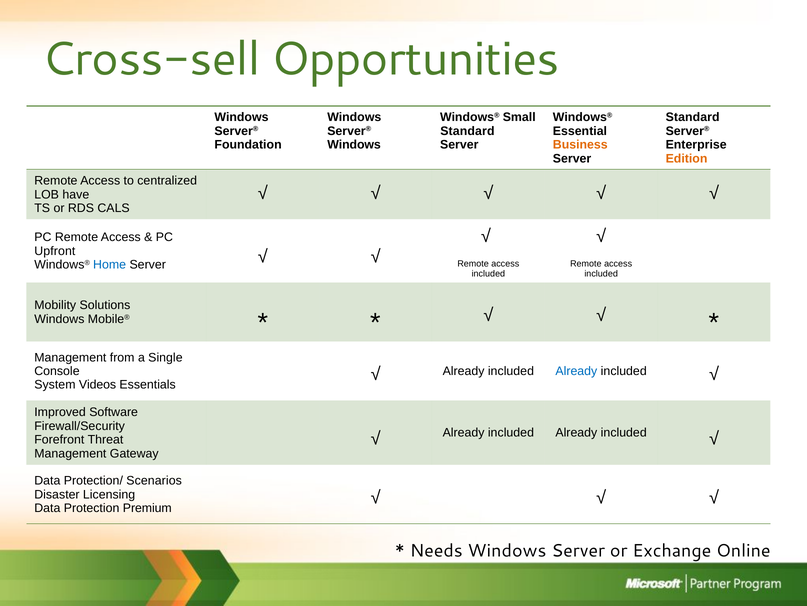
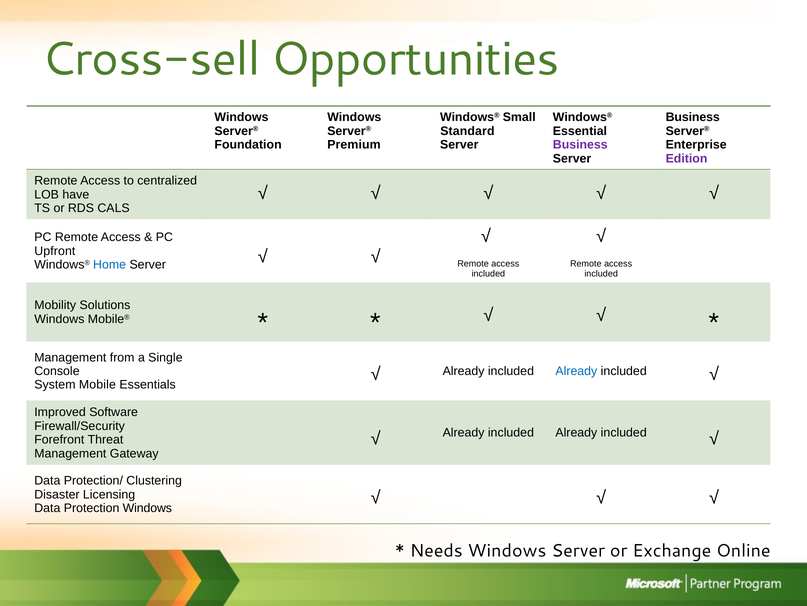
Standard: Standard -> Business (693, 117)
Windows: Windows -> Premium (354, 145)
Business colour: orange -> purple (580, 145)
Edition colour: orange -> purple (687, 158)
Videos: Videos -> Mobile (97, 384)
Scenarios: Scenarios -> Clustering (154, 480)
Protection Premium: Premium -> Windows (147, 508)
